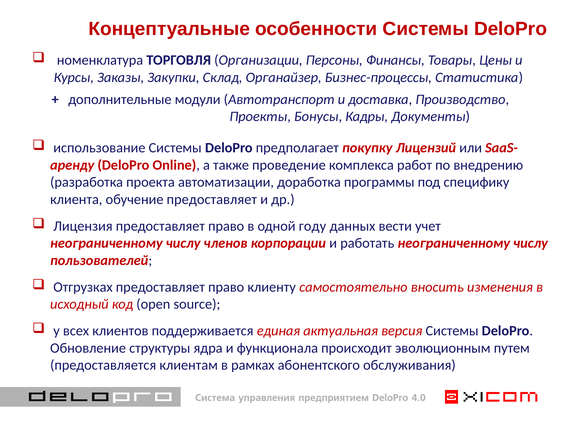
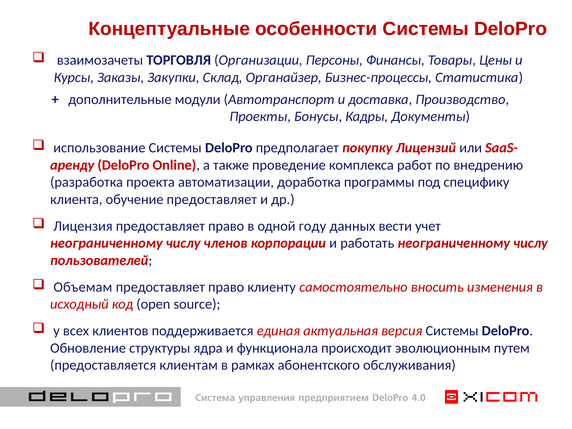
номенклатура: номенклатура -> взаимозачеты (100, 60)
Отгрузках: Отгрузках -> Объемам (83, 287)
